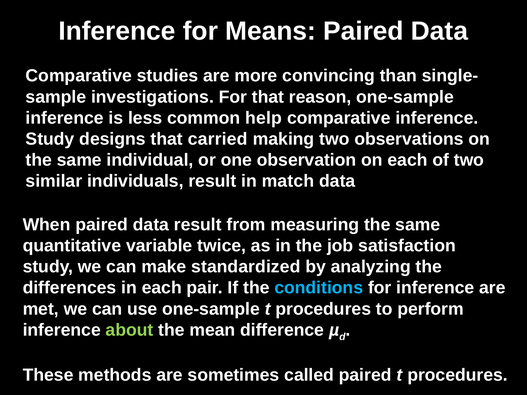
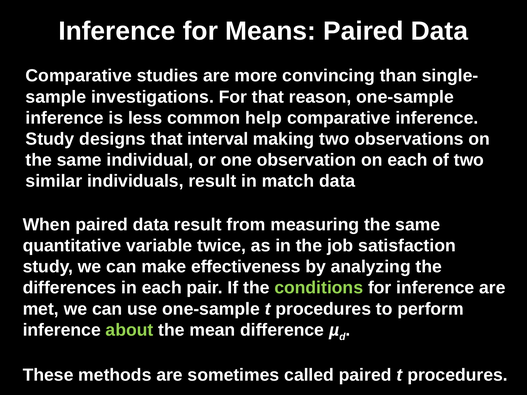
carried: carried -> interval (218, 139)
standardized: standardized -> effectiveness (246, 267)
conditions colour: light blue -> light green (319, 288)
